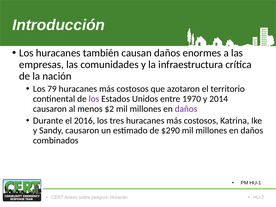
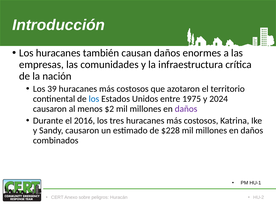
79: 79 -> 39 (52, 89)
los colour: purple -> blue (94, 99)
1970: 1970 -> 1975 (192, 99)
2014: 2014 -> 2024 (219, 99)
$290: $290 -> $228 (170, 131)
